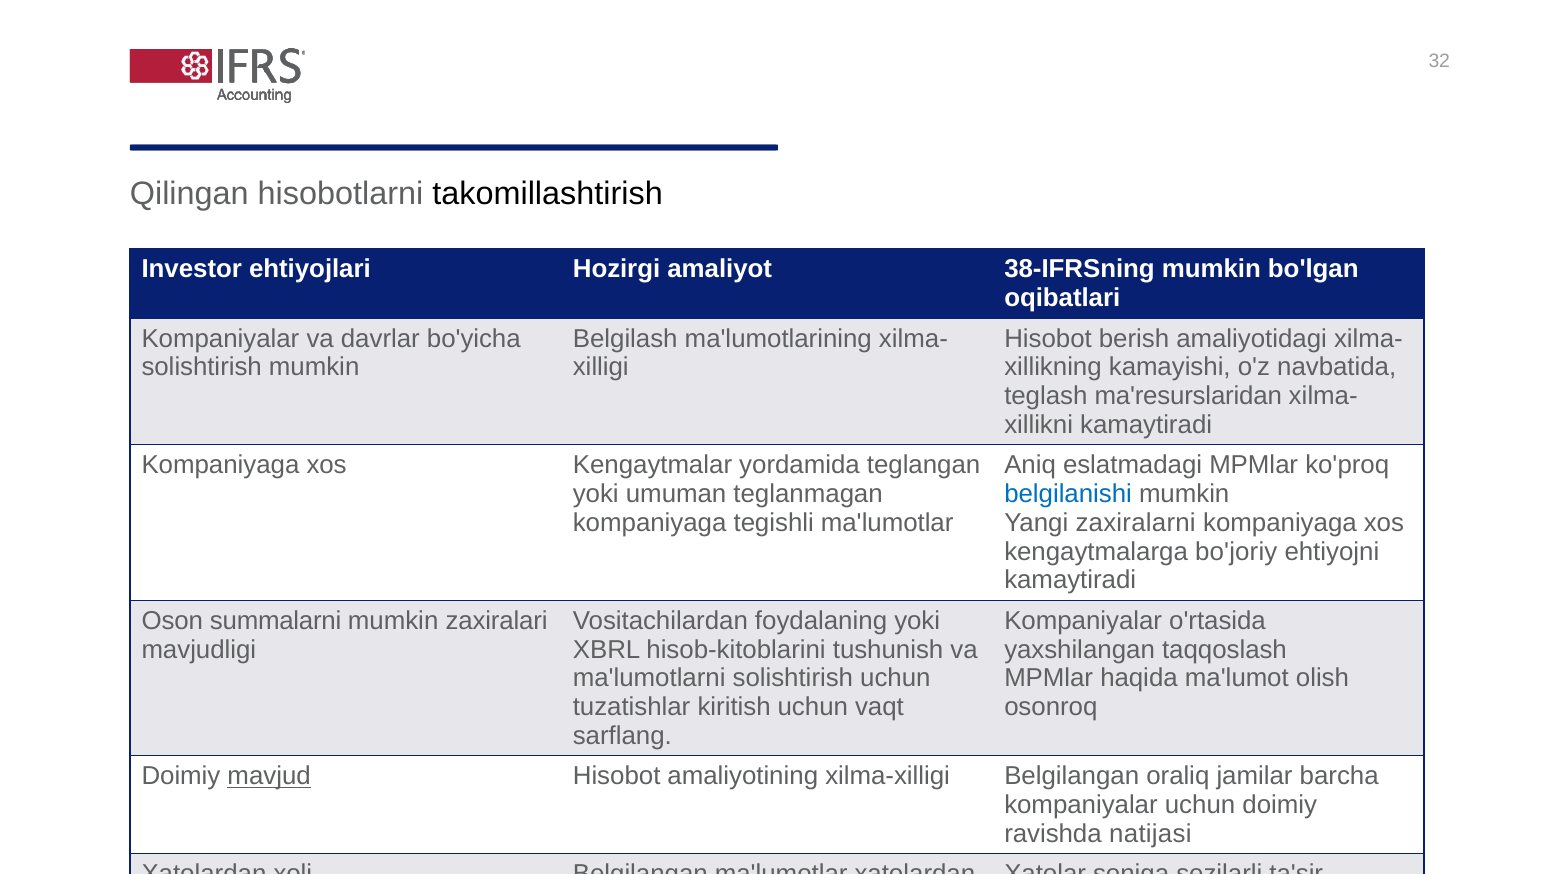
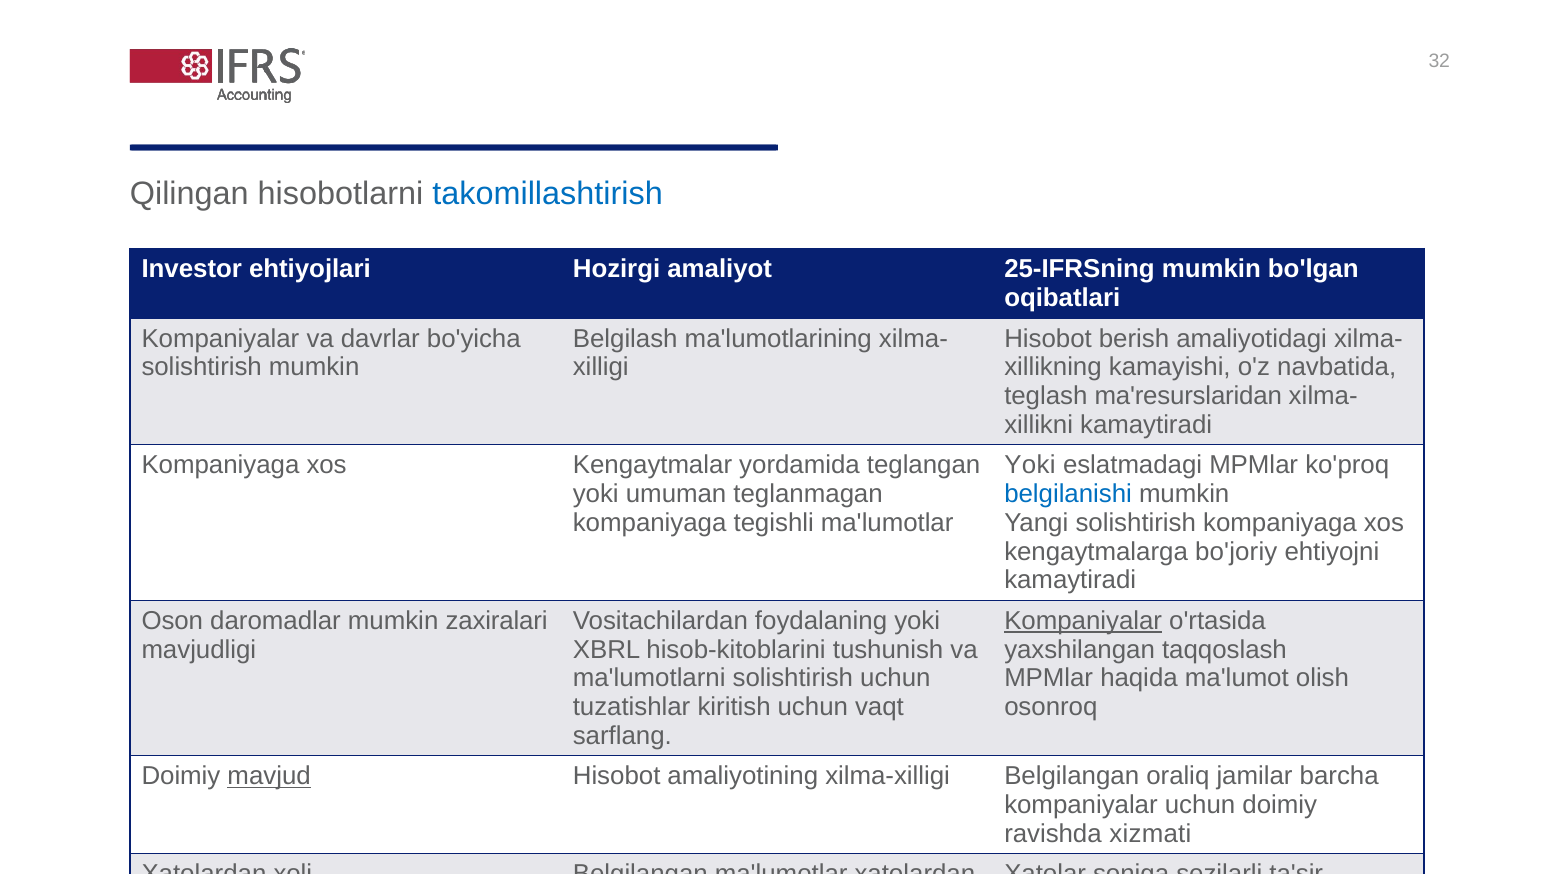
takomillashtirish colour: black -> blue (548, 194)
38-IFRSning: 38-IFRSning -> 25-IFRSning (1080, 269)
Aniq: Aniq -> Yoki (1030, 465)
Yangi zaxiralarni: zaxiralarni -> solishtirish (1136, 523)
summalarni: summalarni -> daromadlar (276, 621)
Kompaniyalar underline: none -> present (1083, 621)
natijasi: natijasi -> xizmati (1150, 834)
